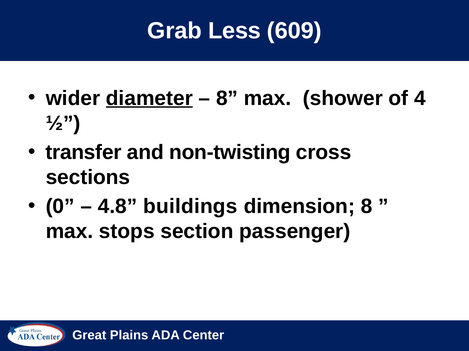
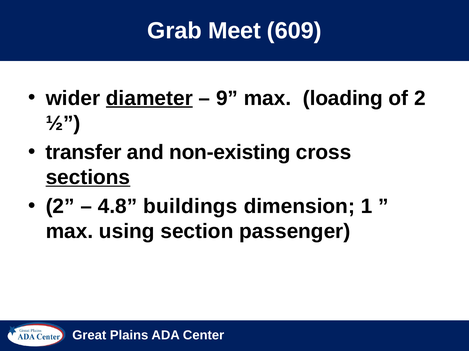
Less: Less -> Meet (234, 31)
8: 8 -> 9 (227, 98)
shower: shower -> loading (343, 98)
of 4: 4 -> 2 (420, 98)
non-twisting: non-twisting -> non-existing (230, 153)
sections underline: none -> present (88, 178)
0: 0 -> 2 (60, 207)
dimension 8: 8 -> 1 (367, 207)
stops: stops -> using (127, 232)
